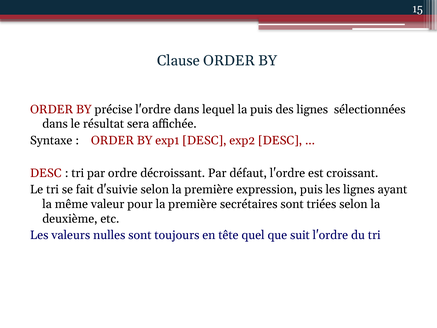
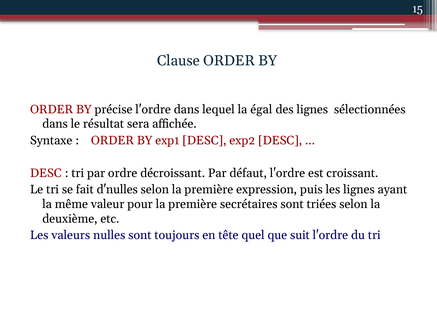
la puis: puis -> égal (261, 109)
d'suivie: d'suivie -> d'nulles (117, 189)
